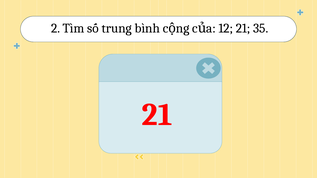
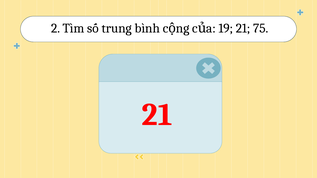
12: 12 -> 19 (226, 28)
35: 35 -> 75 (261, 28)
